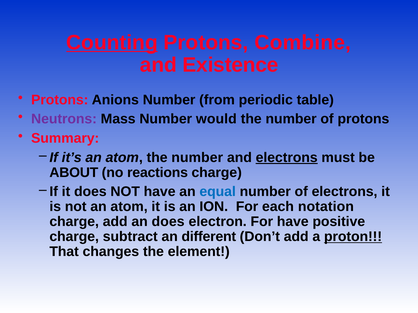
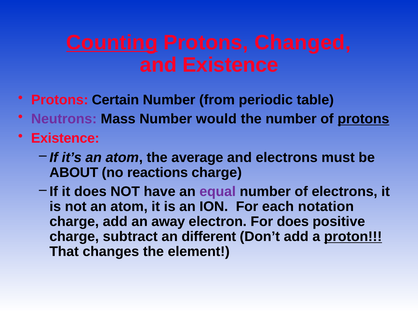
Combine: Combine -> Changed (303, 43)
Anions: Anions -> Certain (115, 100)
protons underline: none -> present (363, 119)
Summary: Summary -> Existence (65, 138)
atom the number: number -> average (197, 158)
electrons underline: present -> none (287, 158)
equal colour: blue -> purple (218, 192)
an does: does -> away (168, 222)
For have: have -> does (293, 222)
